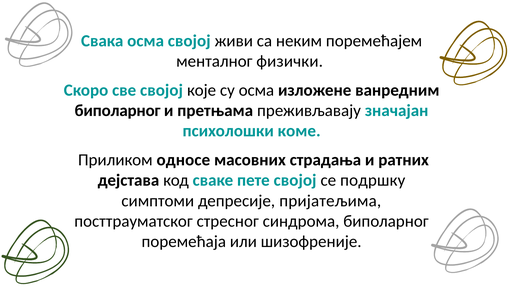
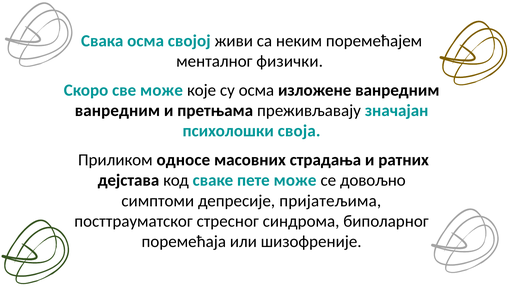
све својој: својој -> може (161, 90)
биполарног: биполарног -> ванредним (117, 111)
коме: коме -> своја (299, 131)
пете својој: својој -> може (295, 180)
подршку: подршку -> довољно (373, 180)
